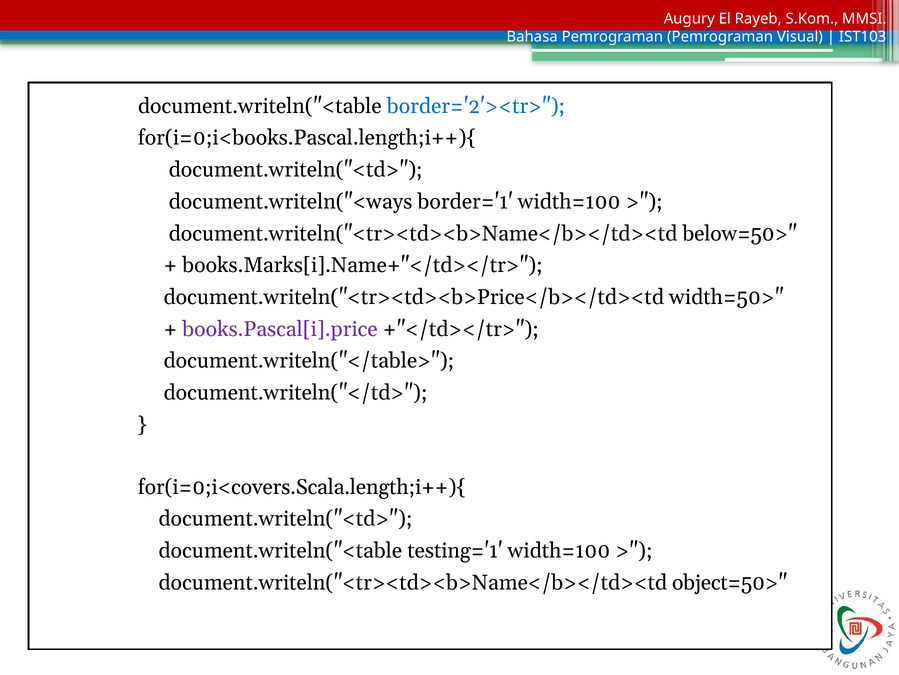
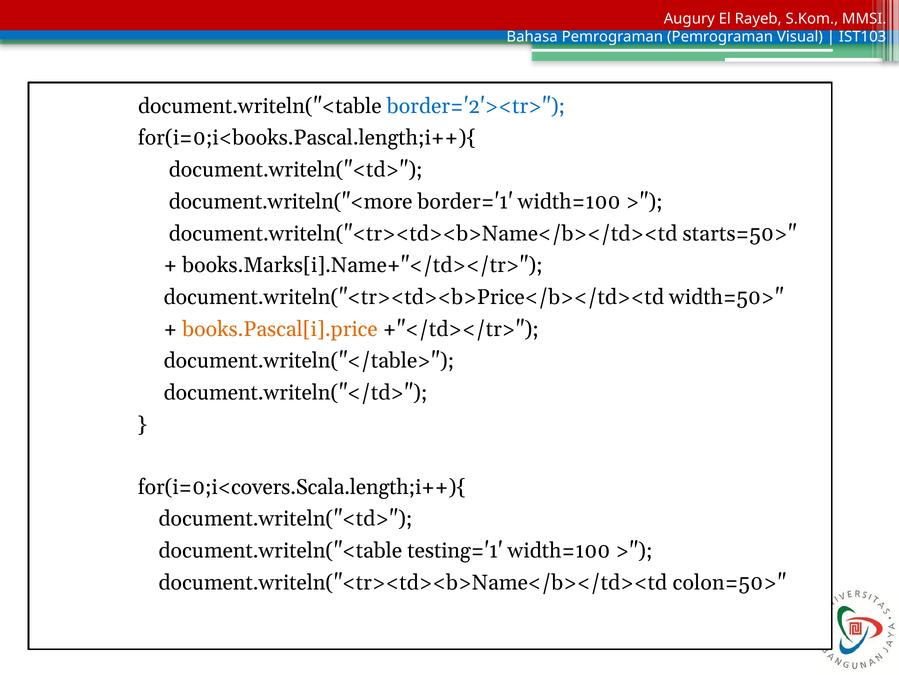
document.writeln("<ways: document.writeln("<ways -> document.writeln("<more (291, 201)
below=50>: below=50> -> starts=50> (740, 233)
books.Pascal[i].price colour: purple -> orange (280, 329)
object=50>: object=50> -> colon=50> (729, 582)
